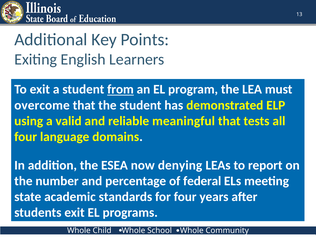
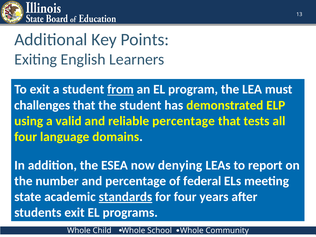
overcome: overcome -> challenges (42, 105)
reliable meaningful: meaningful -> percentage (184, 121)
standards underline: none -> present (125, 197)
